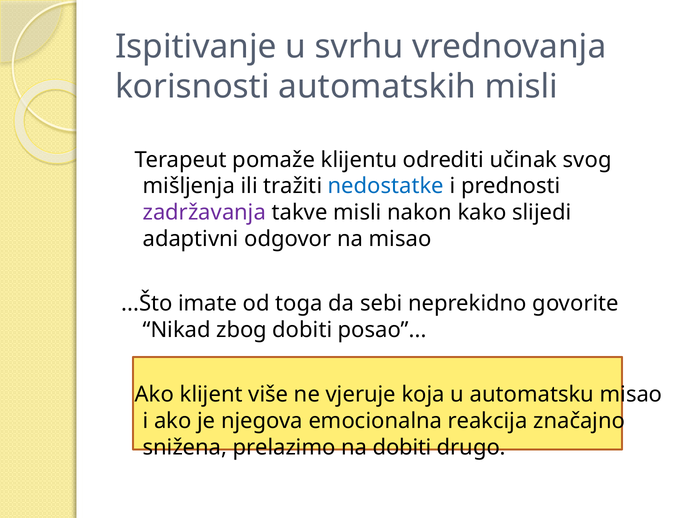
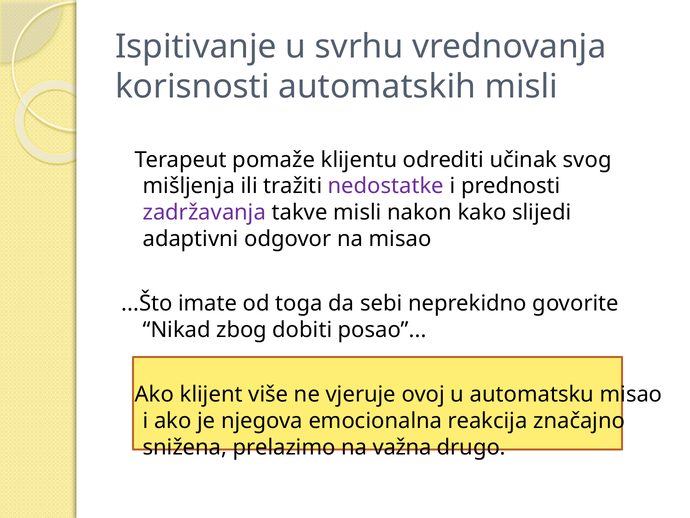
nedostatke colour: blue -> purple (386, 186)
koja: koja -> ovoj (423, 394)
na dobiti: dobiti -> važna (402, 447)
